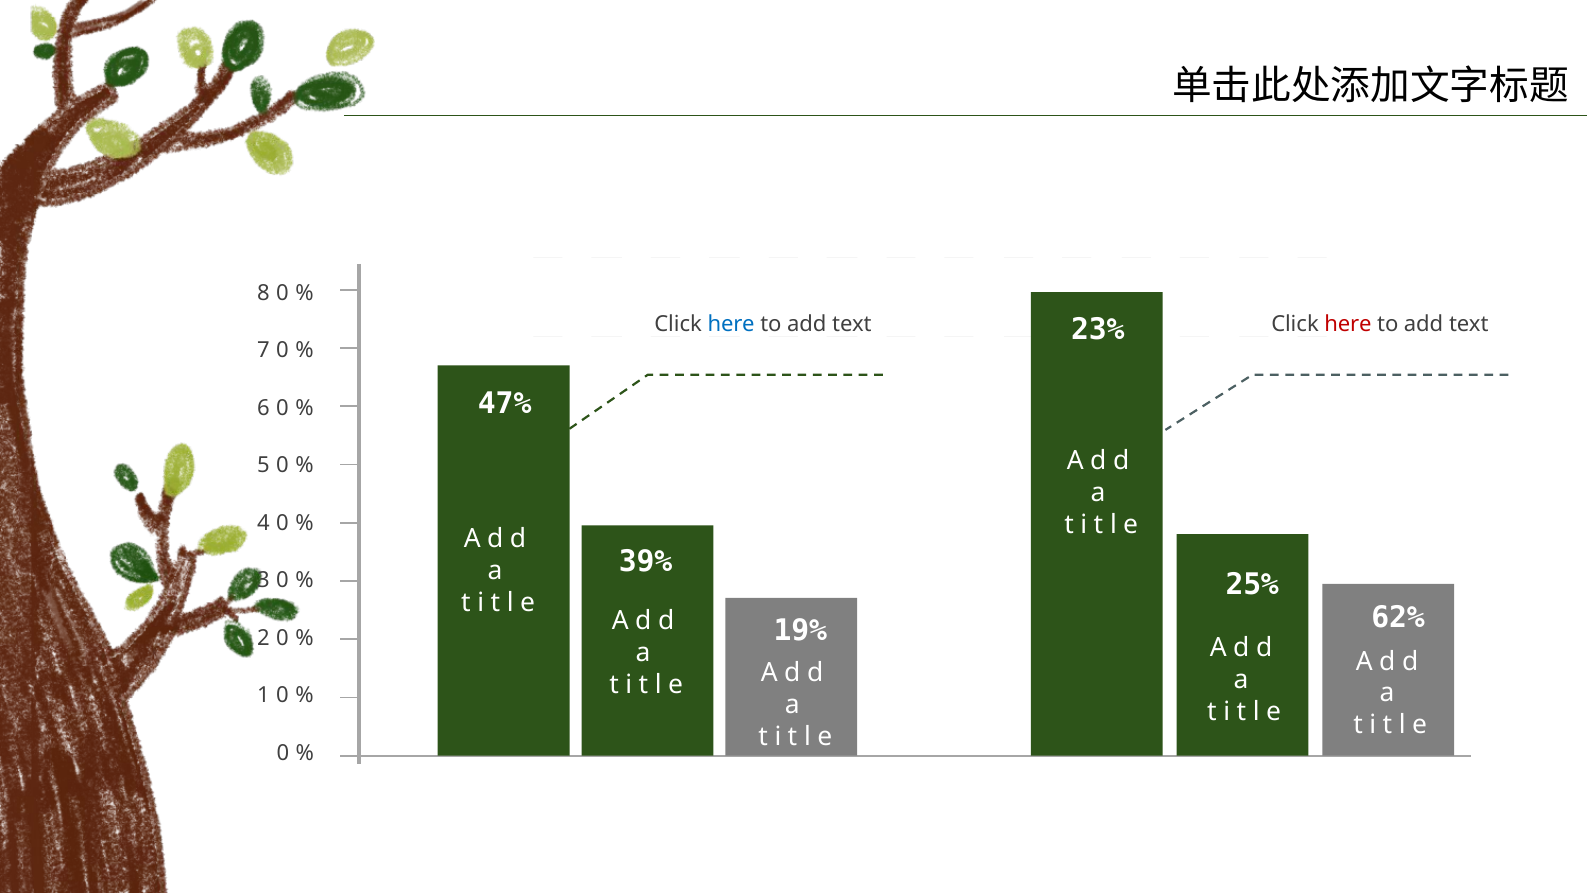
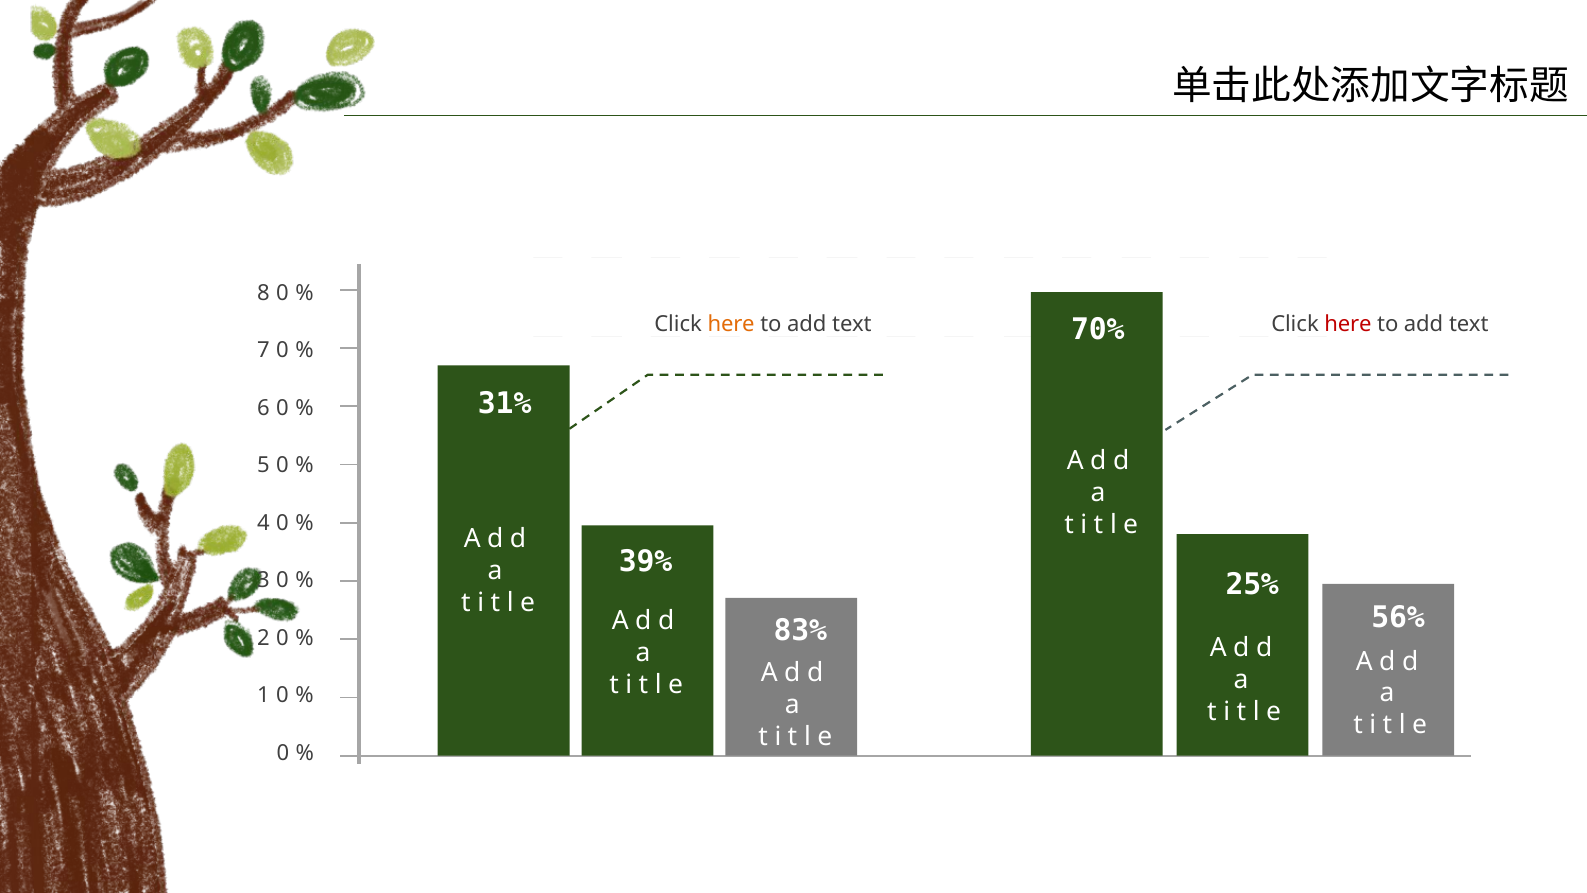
23%: 23% -> 70% (1098, 330)
here colour: blue -> orange (731, 325)
47%: 47% -> 31% (505, 403)
62%: 62% -> 56% (1398, 617)
19%: 19% -> 83% (800, 630)
